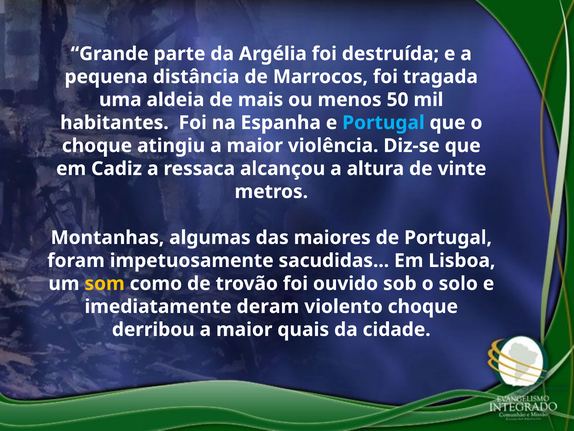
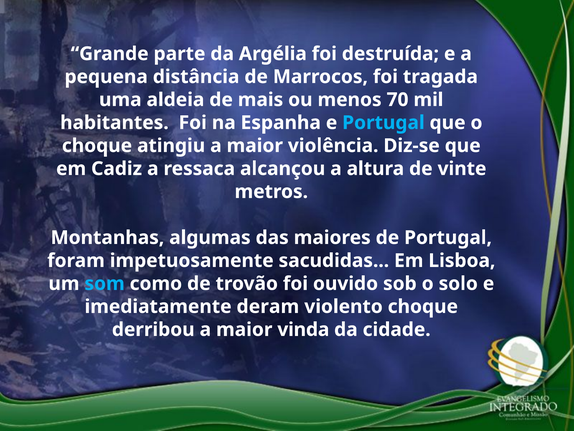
50: 50 -> 70 (398, 100)
som colour: yellow -> light blue (105, 283)
quais: quais -> vinda (303, 329)
